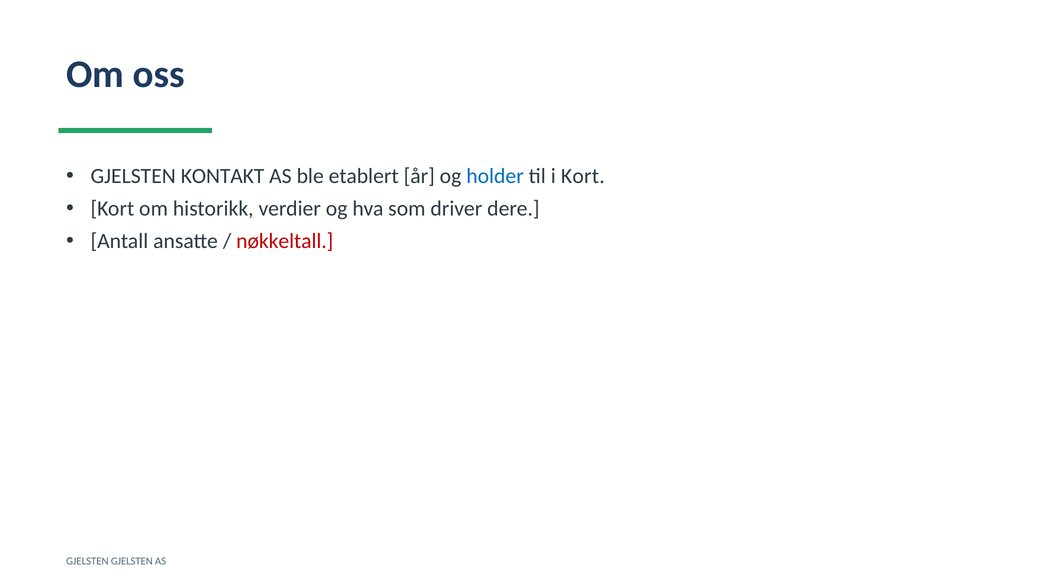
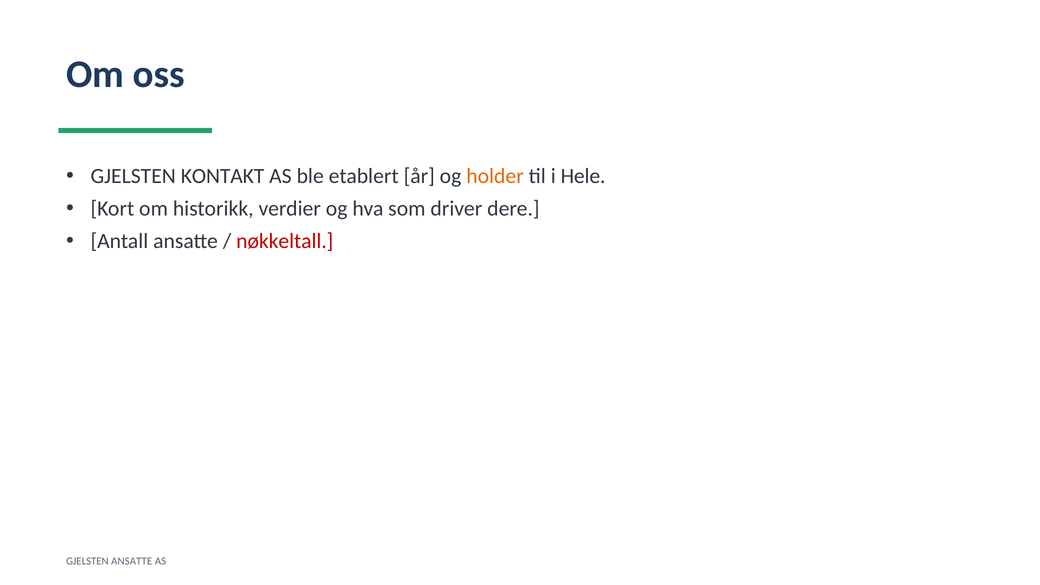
holder colour: blue -> orange (495, 176)
i Kort: Kort -> Hele (583, 176)
GJELSTEN GJELSTEN: GJELSTEN -> ANSATTE (132, 561)
